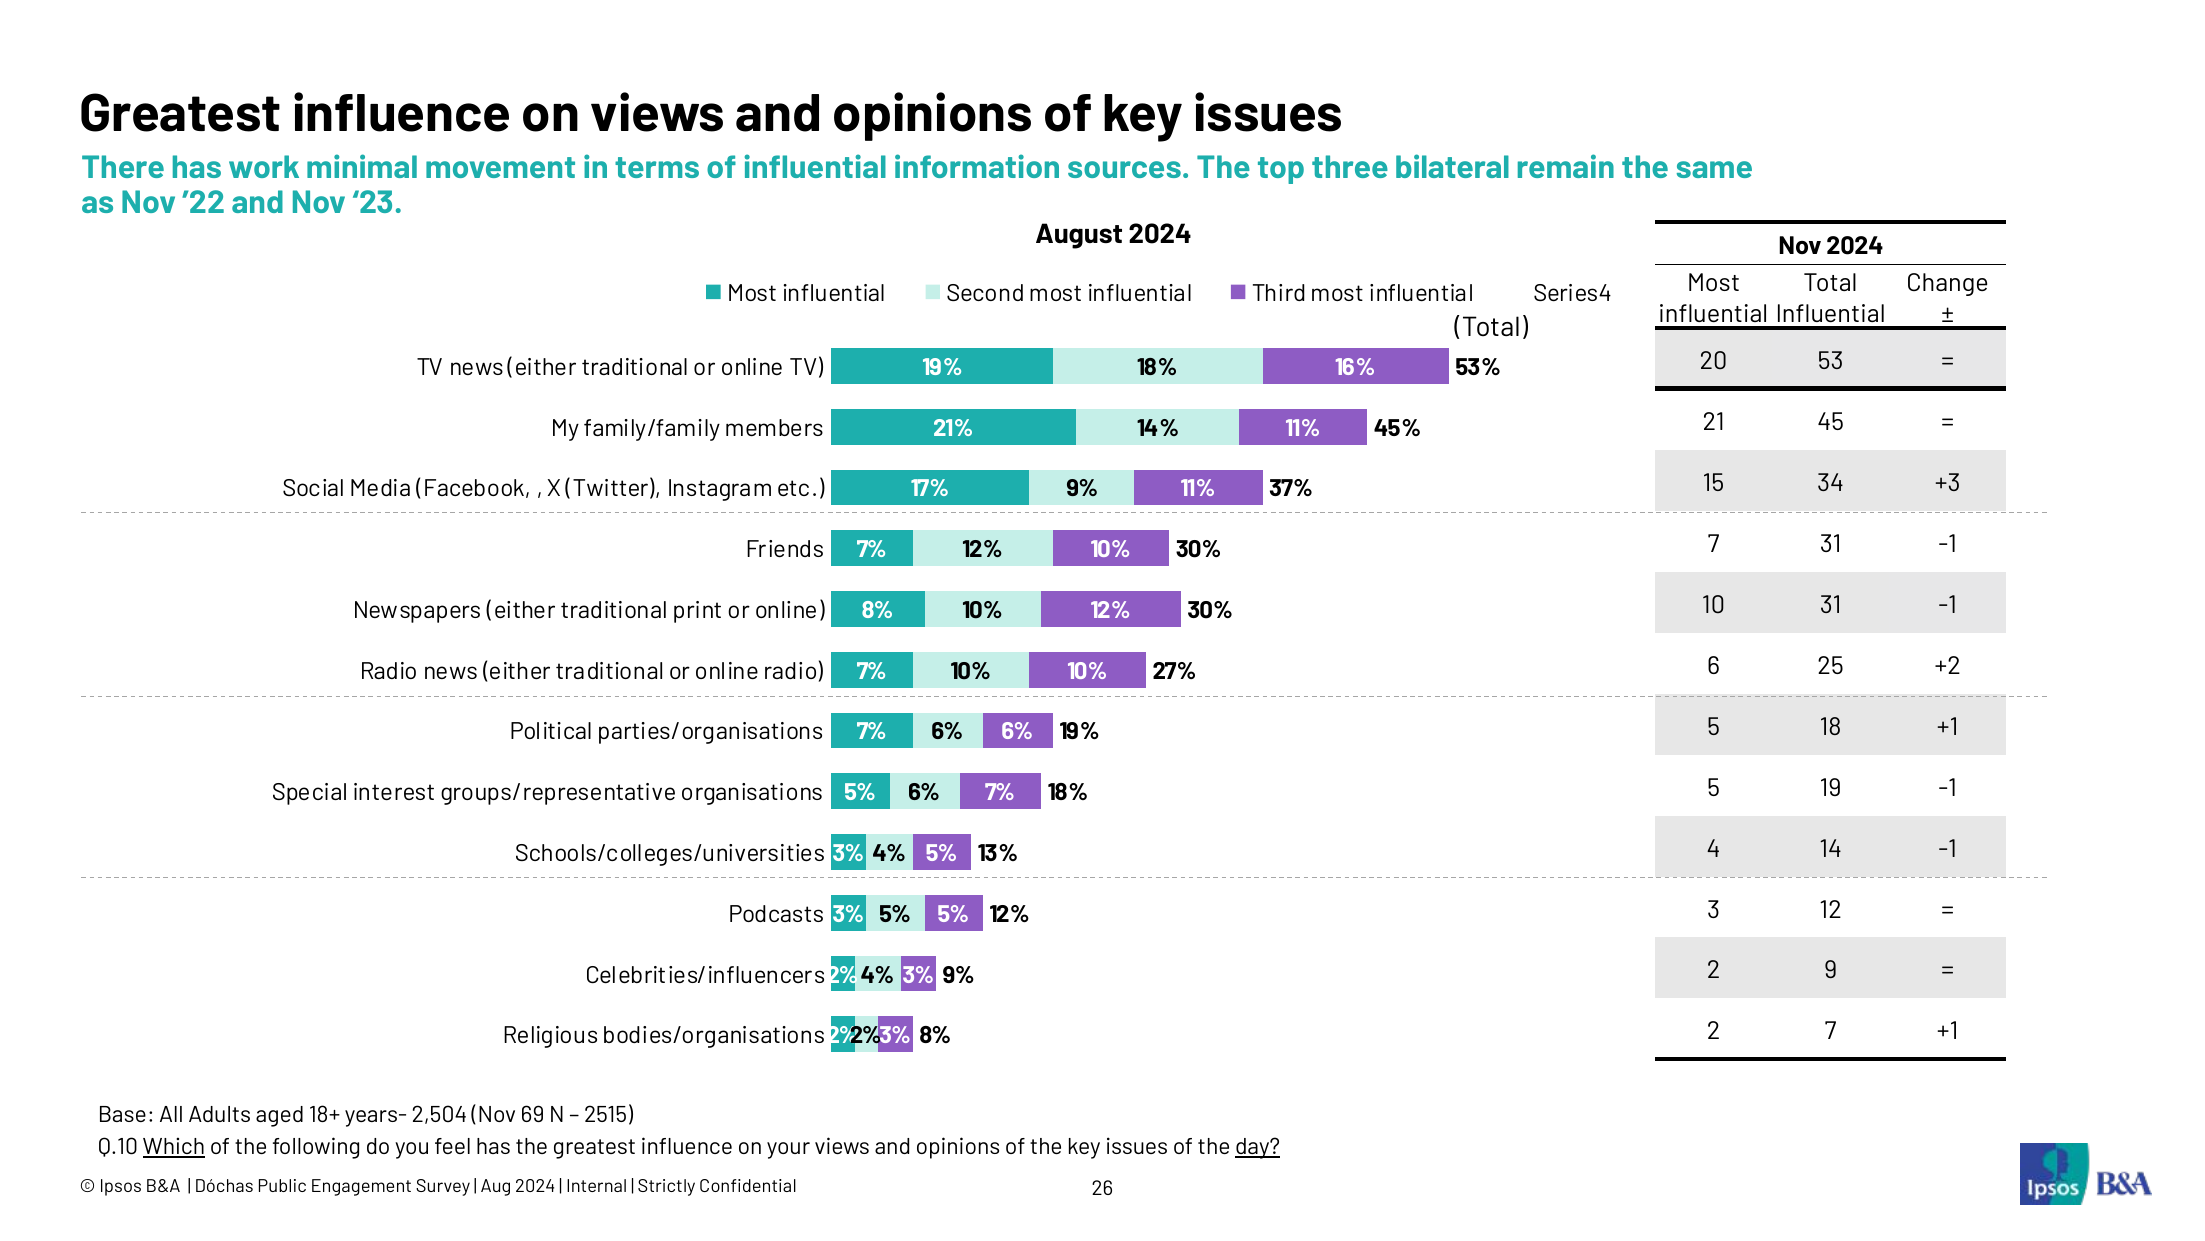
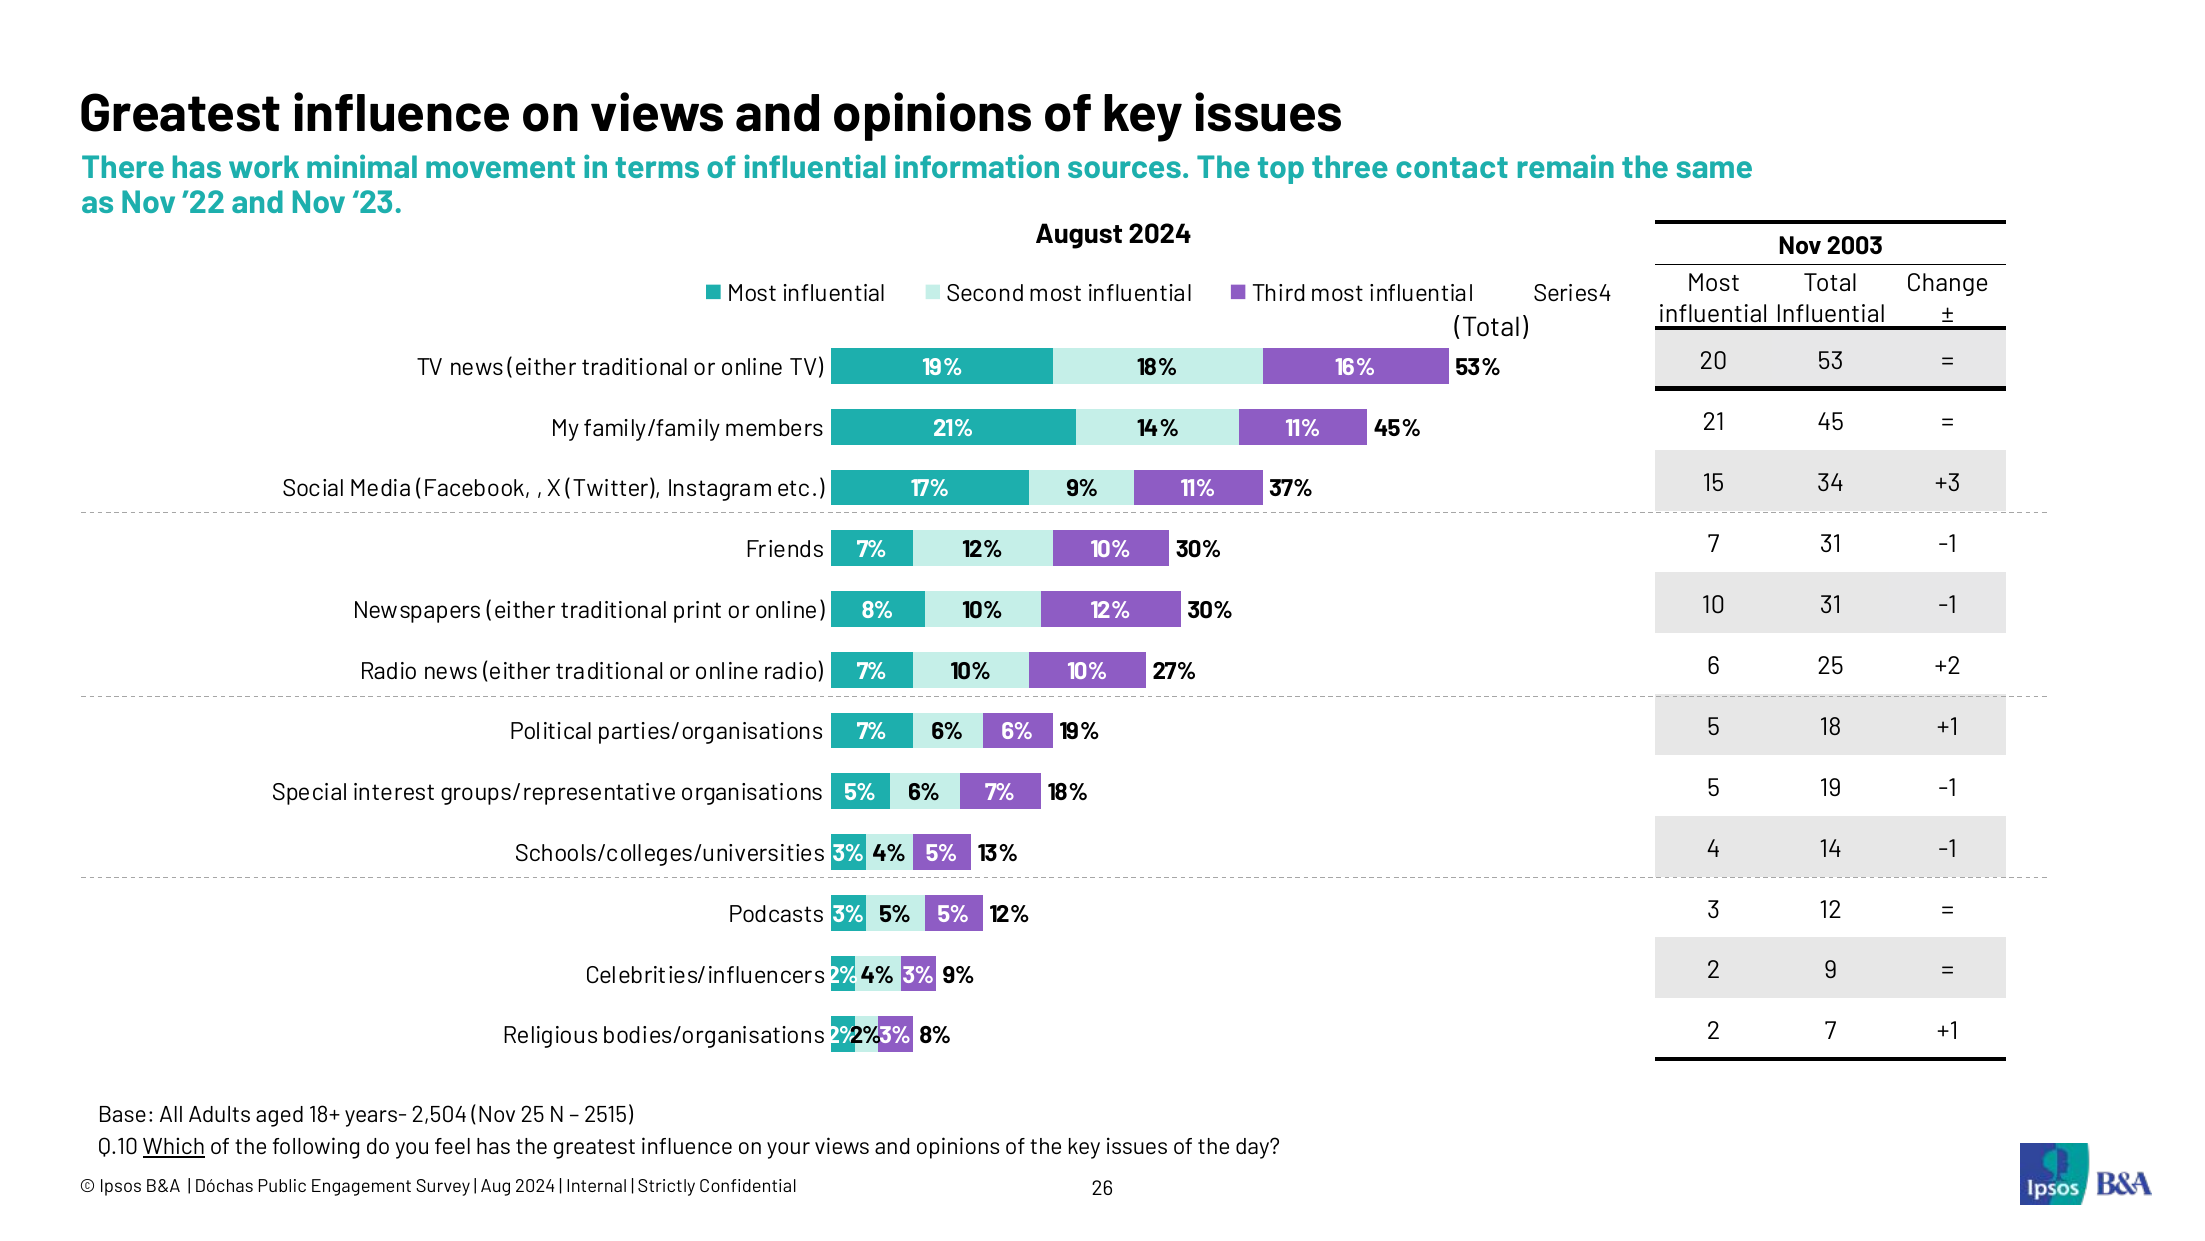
bilateral: bilateral -> contact (1452, 168)
Nov 2024: 2024 -> 2003 (1855, 246)
Nov 69: 69 -> 25 (533, 1114)
day underline: present -> none (1258, 1147)
